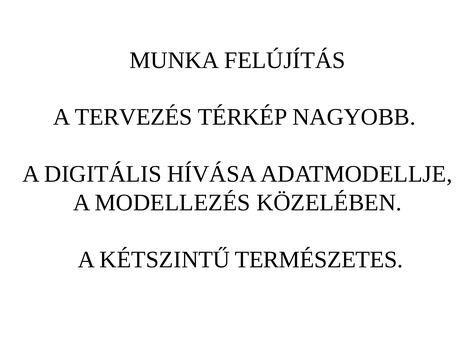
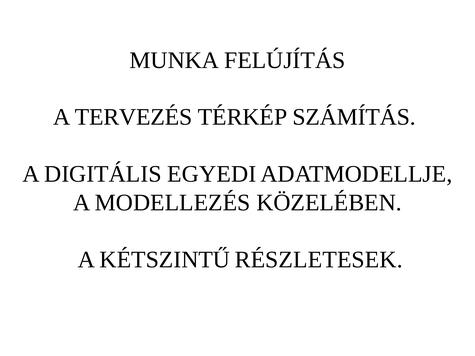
NAGYOBB: NAGYOBB -> SZÁMÍTÁS (354, 117)
HÍVÁSA: HÍVÁSA -> EGYEDI (212, 174)
TERMÉSZETES: TERMÉSZETES -> RÉSZLETESEK (319, 260)
